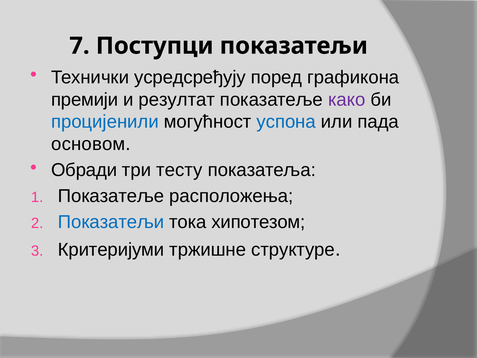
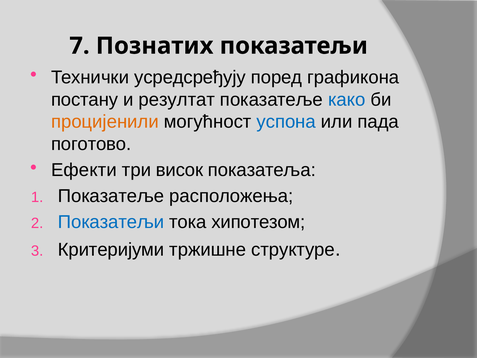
Поступци: Поступци -> Познатих (155, 46)
премији: премији -> постану (85, 99)
како colour: purple -> blue (347, 99)
процијенили colour: blue -> orange (105, 122)
основом: основом -> поготово (91, 144)
Обради: Обради -> Ефекти (84, 170)
тесту: тесту -> висок (180, 170)
